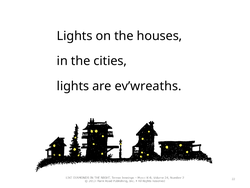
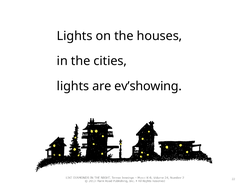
ev’wreaths: ev’wreaths -> ev’showing (148, 86)
